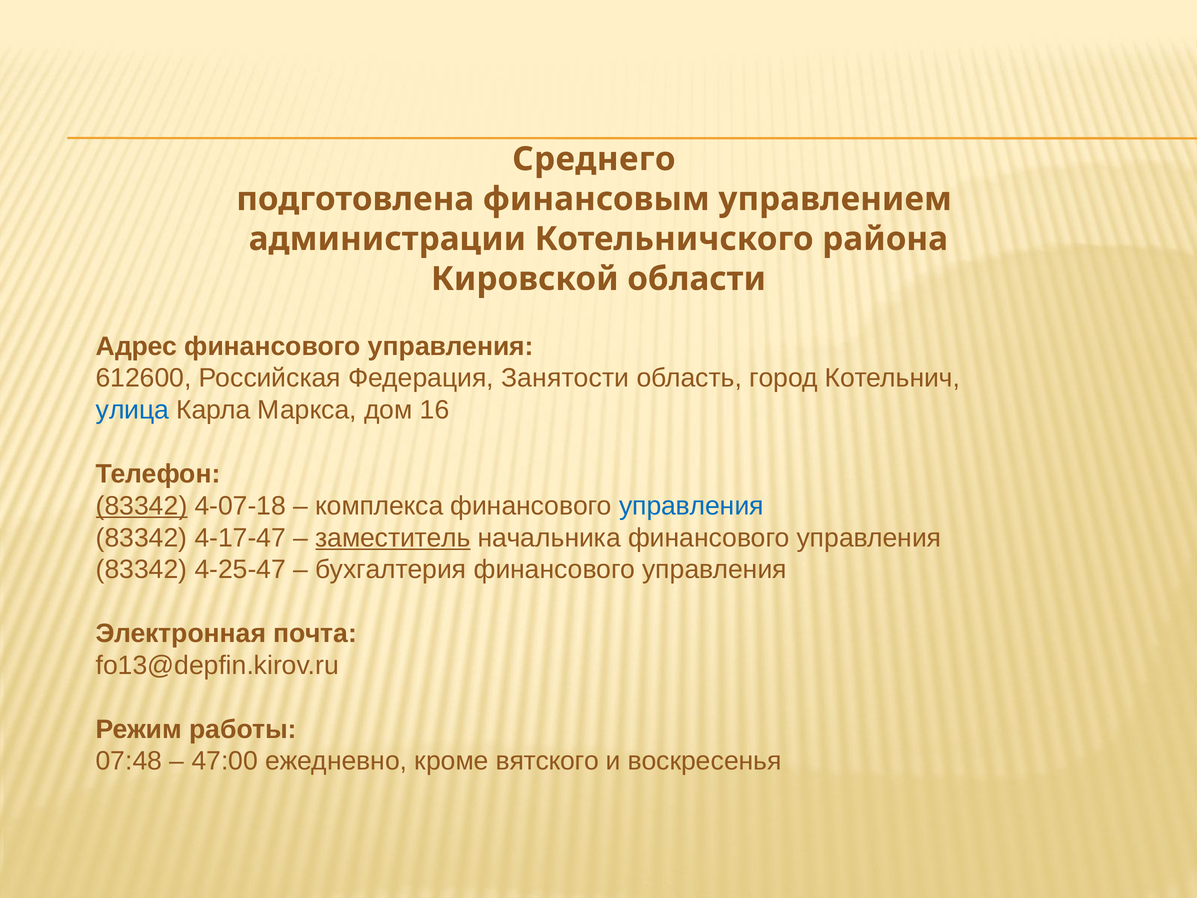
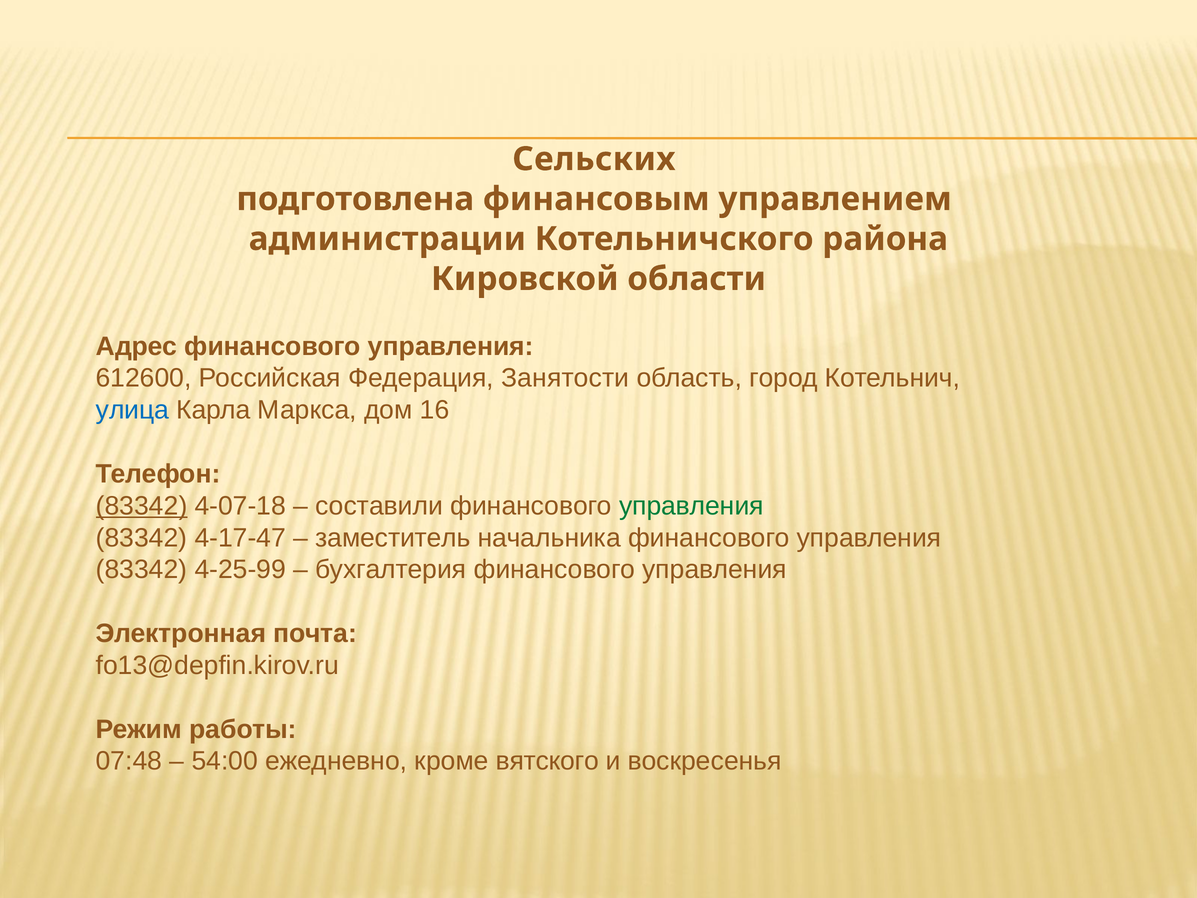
Среднего: Среднего -> Сельских (594, 159)
комплекса: комплекса -> составили (379, 506)
управления colour: blue -> green (691, 506)
заместитель underline: present -> none (393, 538)
4-25-47: 4-25-47 -> 4-25-99 (240, 570)
47:00: 47:00 -> 54:00 (225, 761)
